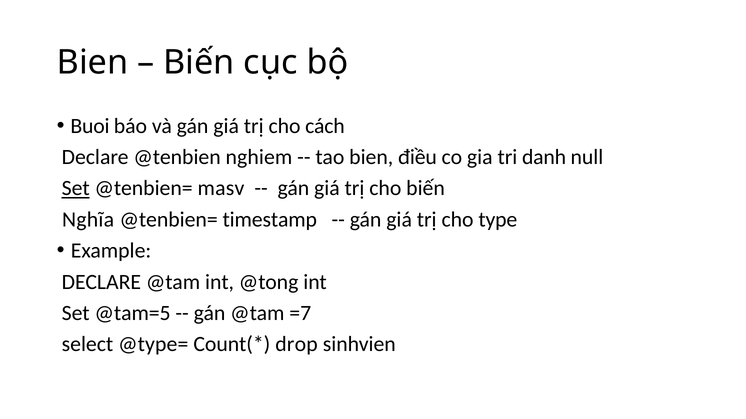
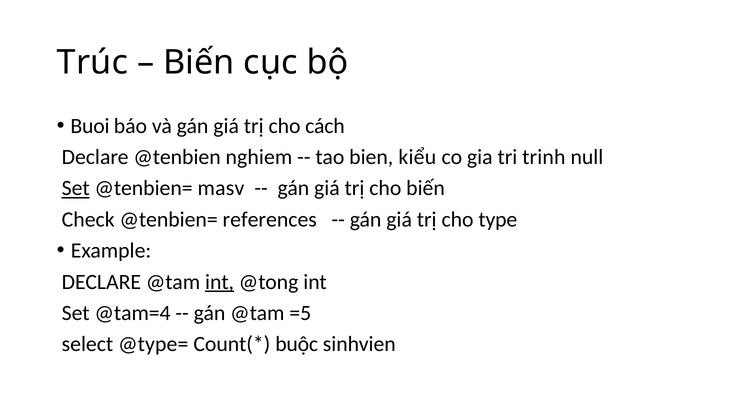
Bien: Bien -> Trúc (92, 63)
điều: điều -> kiểu (417, 157)
danh: danh -> trinh (544, 157)
Nghĩa: Nghĩa -> Check (88, 220)
timestamp: timestamp -> references (270, 220)
int underline: none -> present (220, 282)
@tam=5: @tam=5 -> @tam=4 (133, 313)
=7: =7 -> =5 (300, 313)
drop: drop -> buộc (297, 345)
